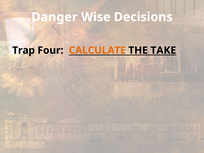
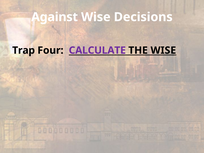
Danger: Danger -> Against (55, 17)
CALCULATE colour: orange -> purple (97, 50)
THE TAKE: TAKE -> WISE (163, 50)
